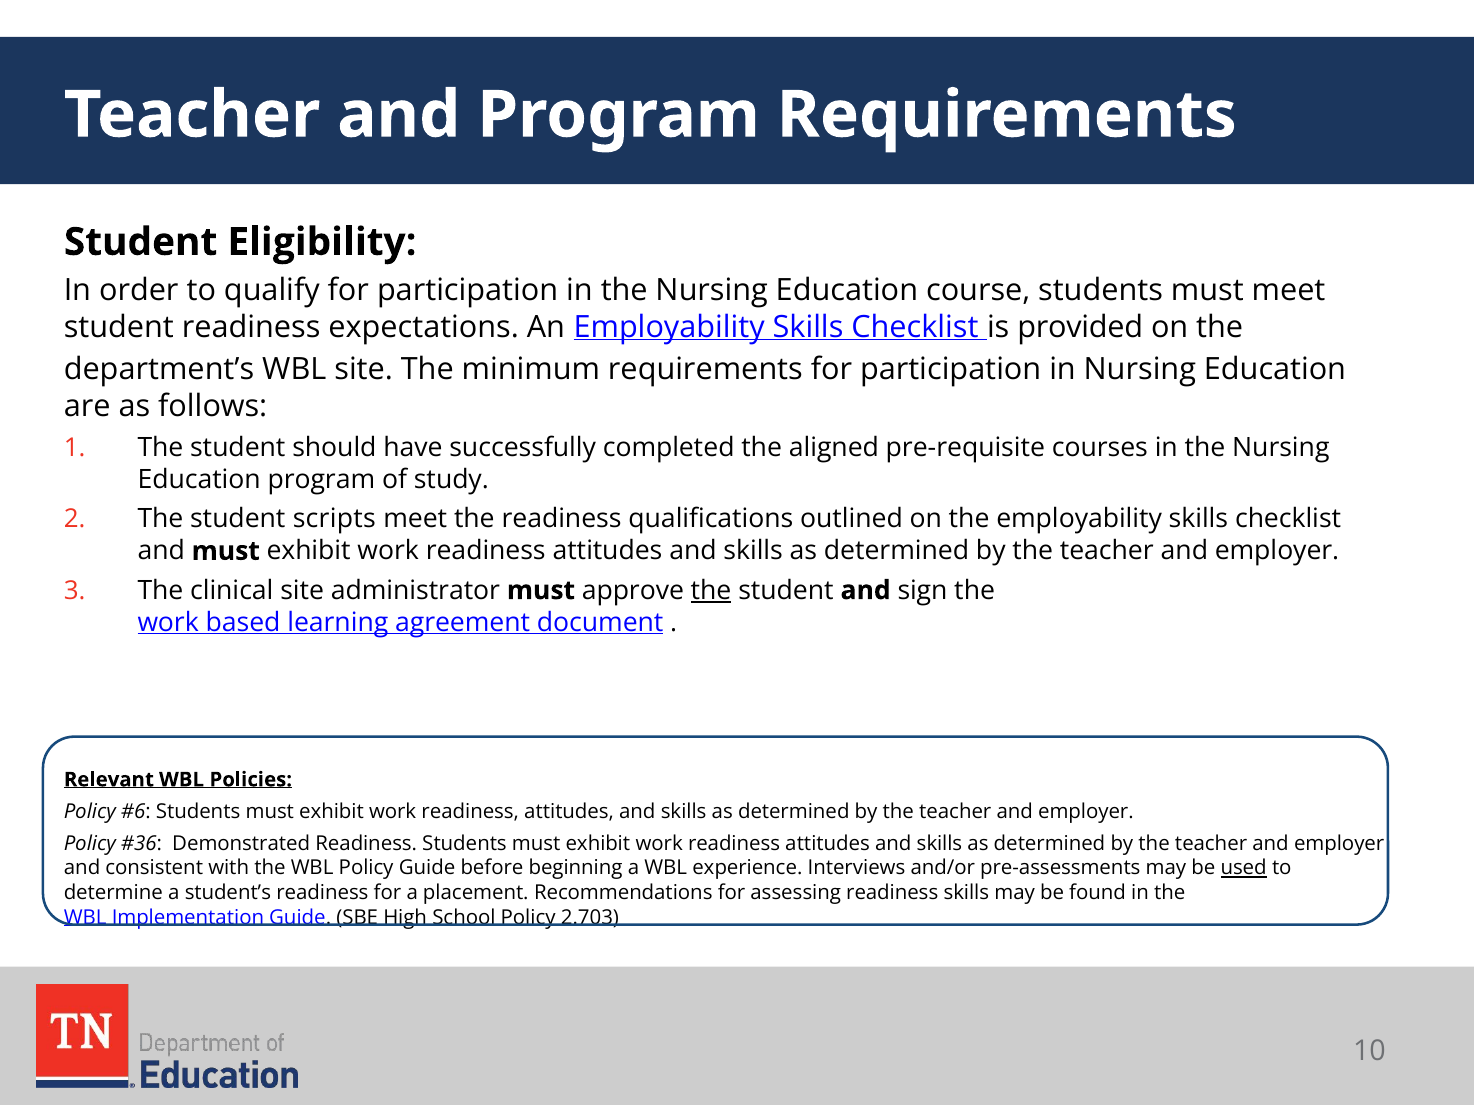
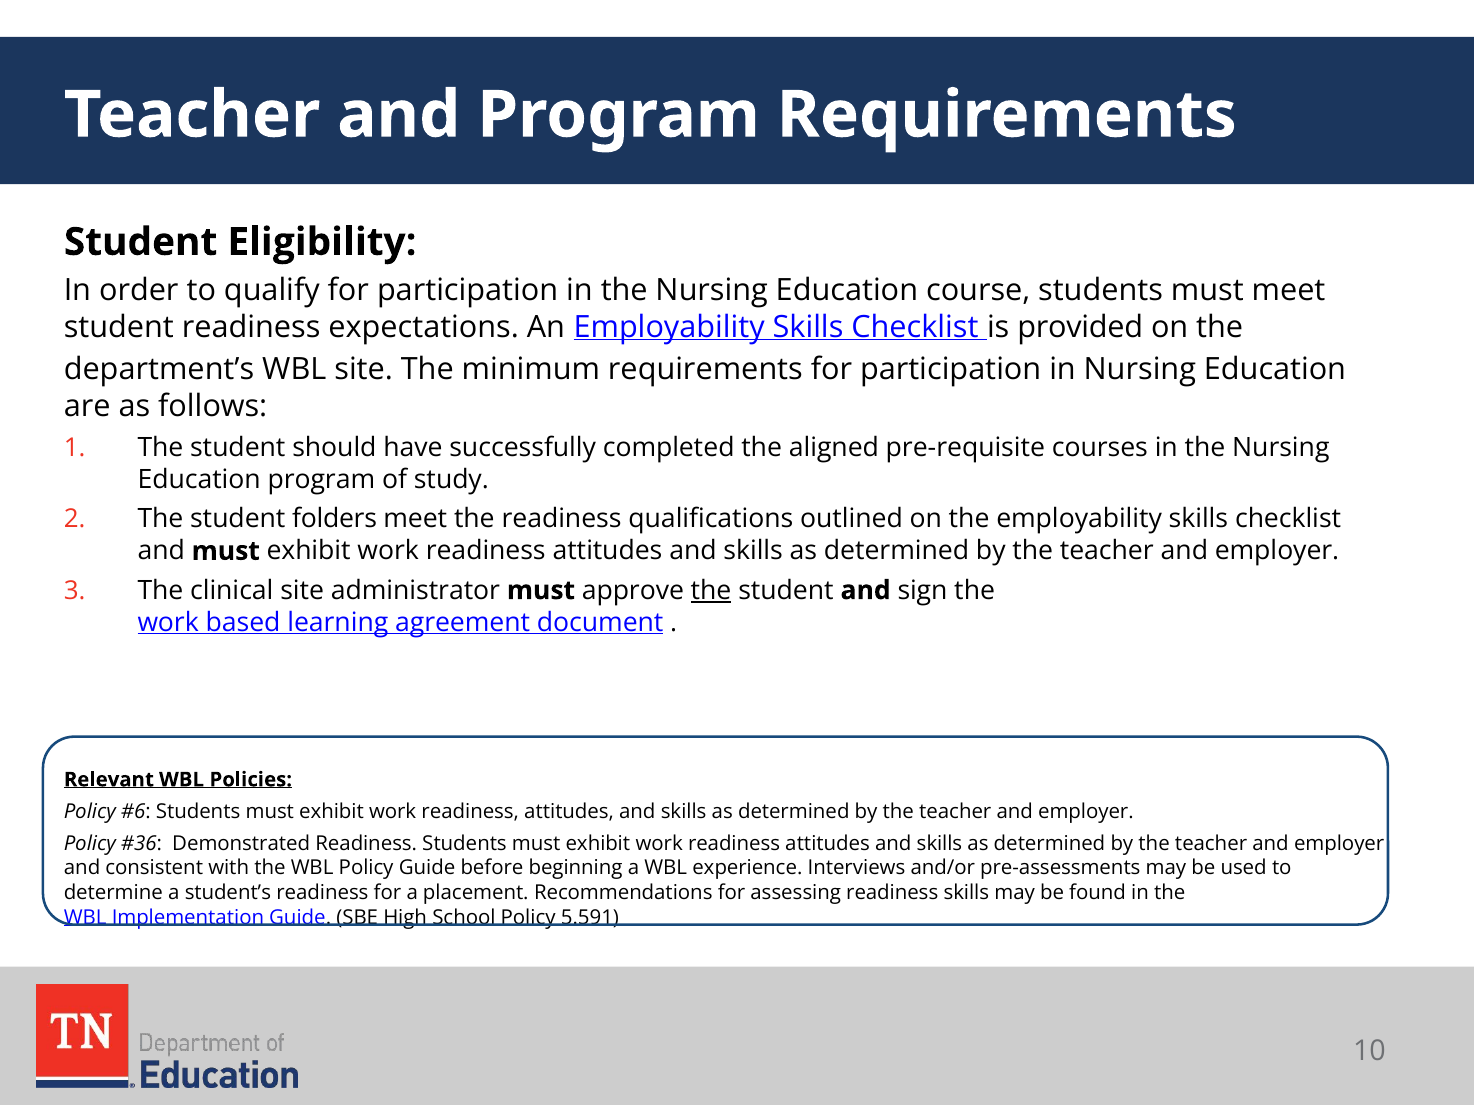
scripts: scripts -> folders (335, 519)
used underline: present -> none (1244, 869)
2.703: 2.703 -> 5.591 (590, 918)
